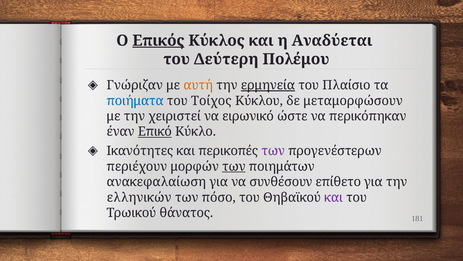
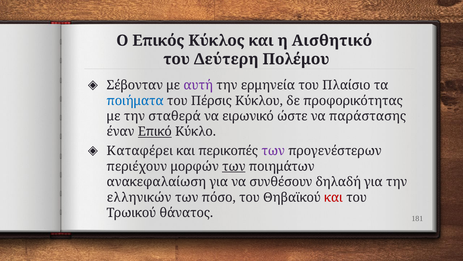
Επικός underline: present -> none (158, 41)
Αναδύεται: Αναδύεται -> Αισθητικό (332, 41)
Γνώριζαν: Γνώριζαν -> Σέβονταν (135, 85)
αυτή colour: orange -> purple (198, 85)
ερμηνεία underline: present -> none (268, 85)
Τοίχος: Τοίχος -> Πέρσις (211, 101)
μεταμορφώσουν: μεταμορφώσουν -> προφορικότητας (353, 101)
χειριστεί: χειριστεί -> σταθερά (175, 116)
περικόπηκαν: περικόπηκαν -> παράστασης (368, 116)
Ικανότητες: Ικανότητες -> Καταφέρει (140, 151)
επίθετο: επίθετο -> δηλαδή (338, 182)
και colour: purple -> red (334, 197)
